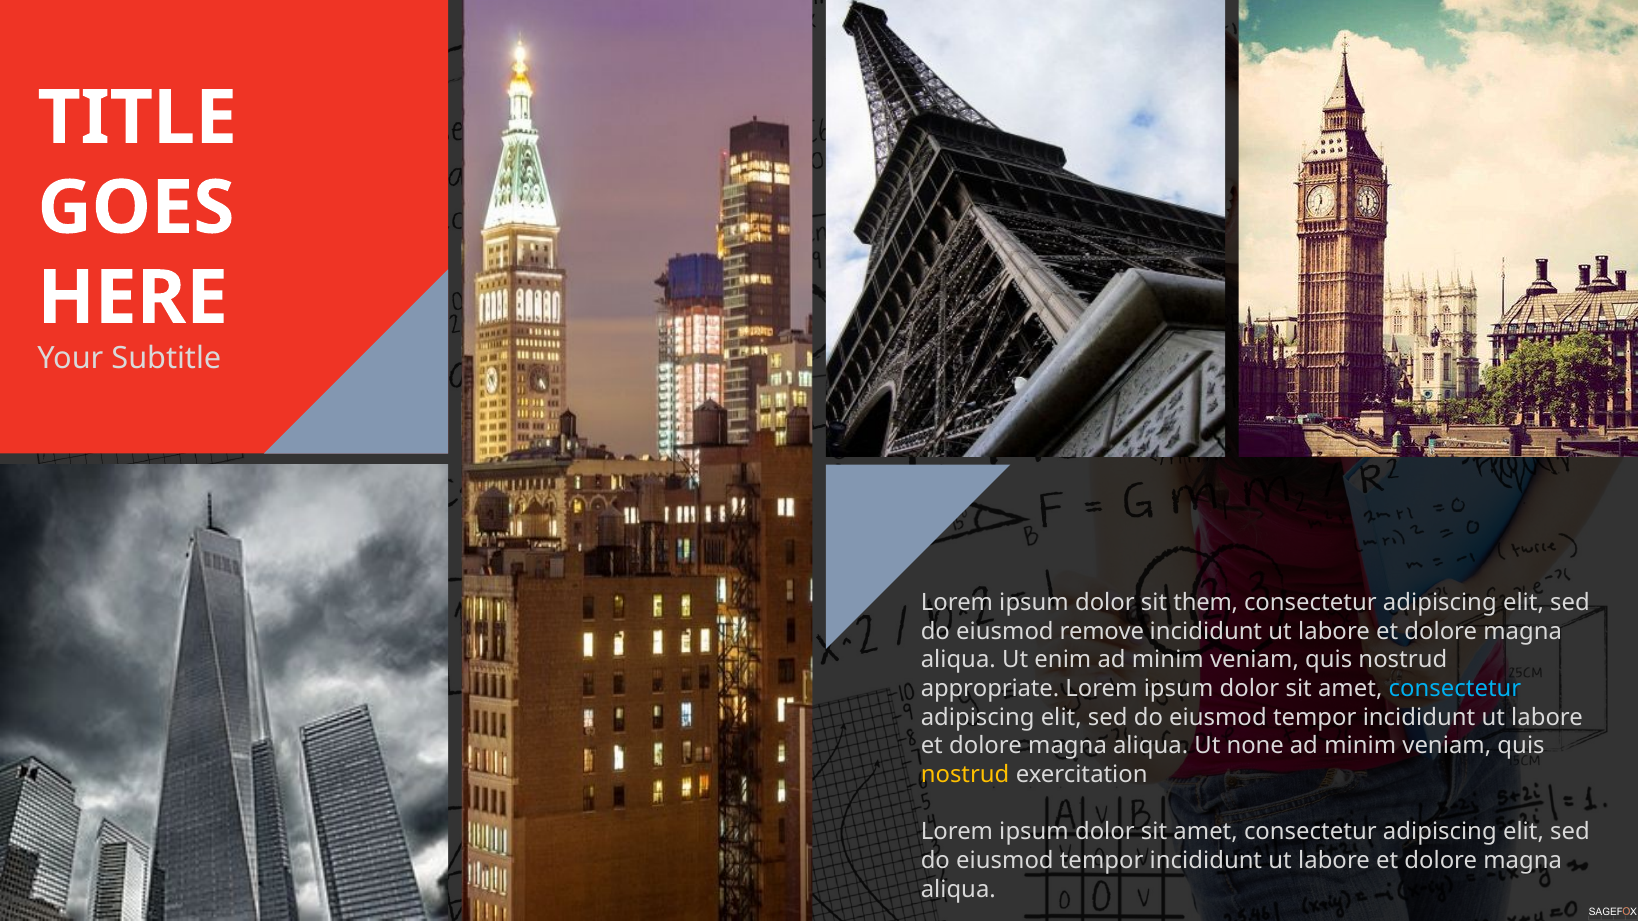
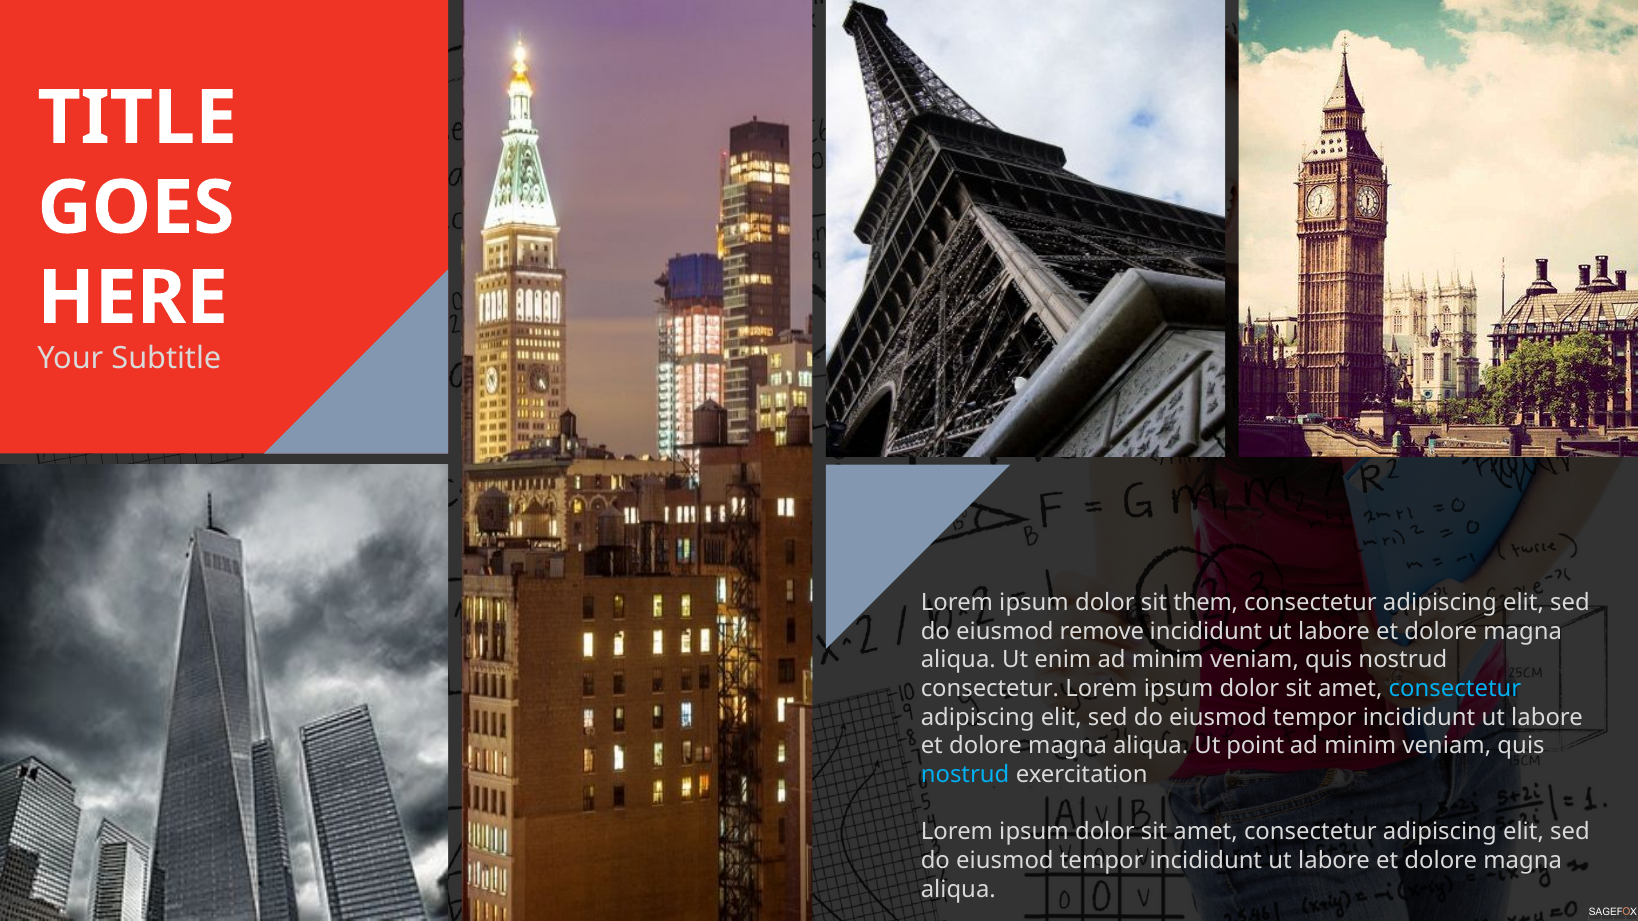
appropriate: appropriate -> consectetur (990, 689)
none: none -> point (1255, 746)
nostrud colour: yellow -> light blue (965, 775)
